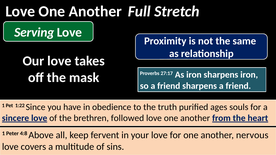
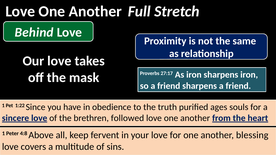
Serving: Serving -> Behind (34, 32)
nervous: nervous -> blessing (252, 135)
